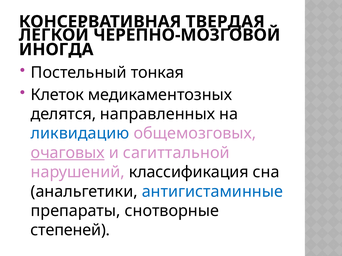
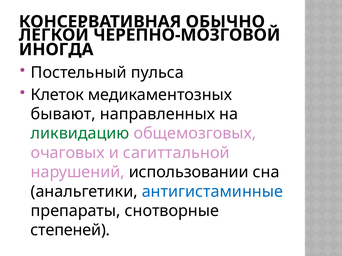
ТВЕРДАЯ: ТВЕРДАЯ -> ОБЫЧНО (225, 22)
тонкая: тонкая -> пульса (157, 73)
делятся: делятся -> бывают (63, 114)
ликвидацию colour: blue -> green (80, 134)
очаговых underline: present -> none (68, 153)
классификация: классификация -> использовании (189, 172)
